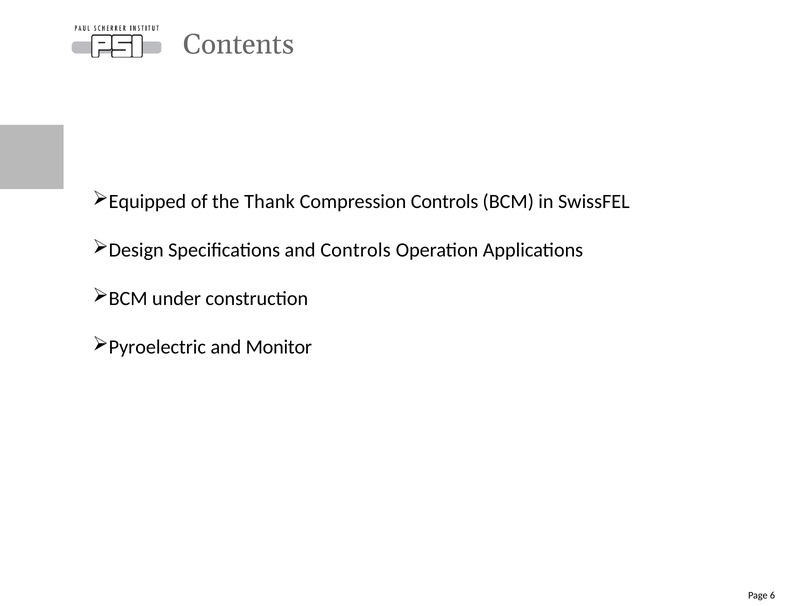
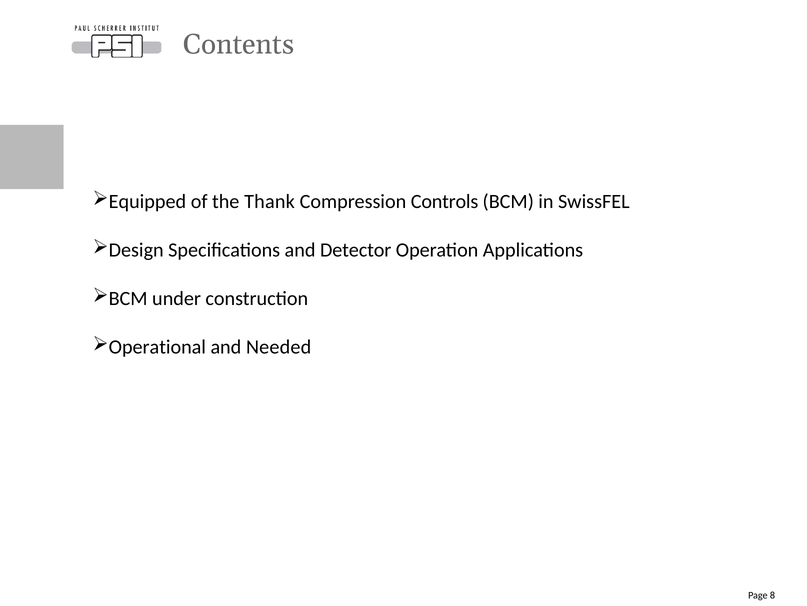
and Controls: Controls -> Detector (356, 250)
Pyroelectric: Pyroelectric -> Operational (157, 347)
Monitor: Monitor -> Needed (279, 347)
6: 6 -> 8 (772, 595)
